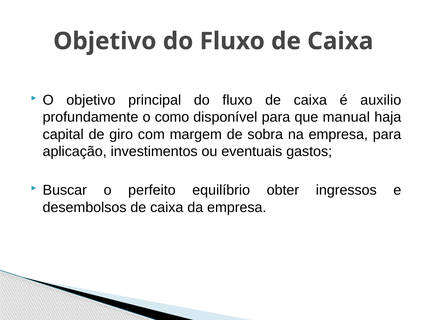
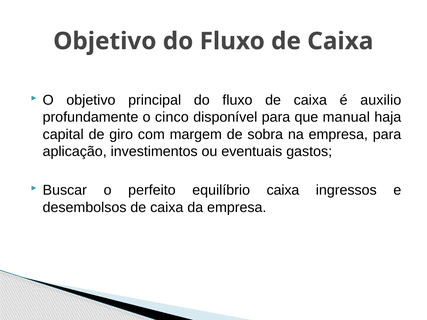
como: como -> cinco (172, 117)
equilíbrio obter: obter -> caixa (283, 190)
